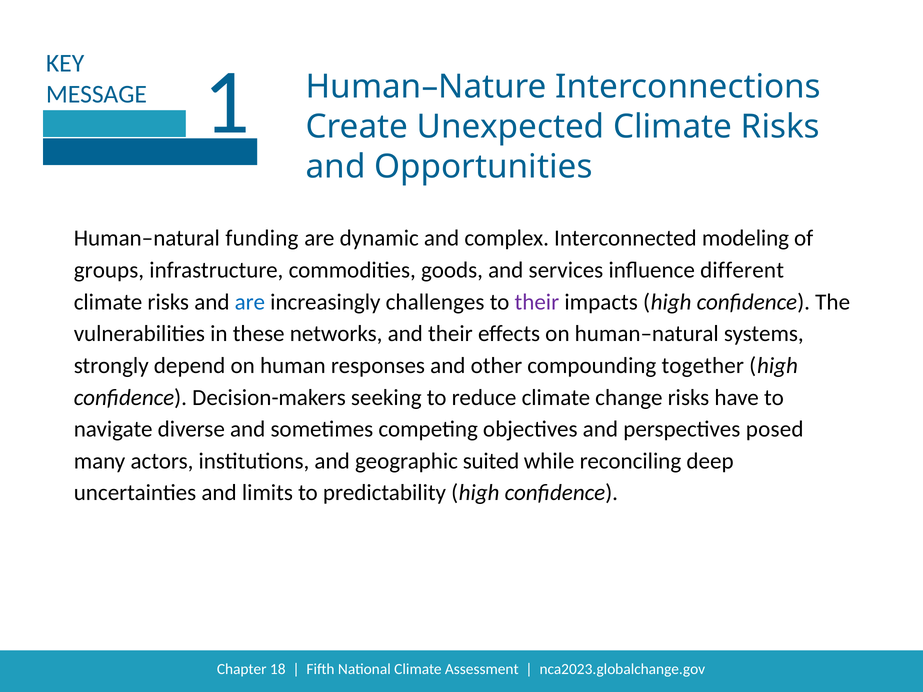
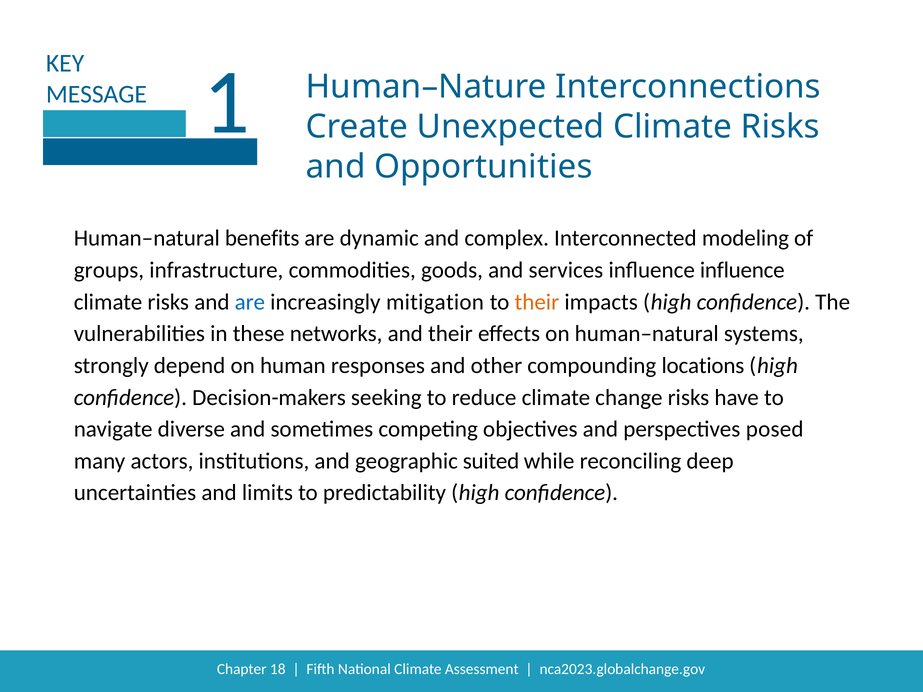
funding: funding -> benefits (262, 238)
influence different: different -> influence (742, 270)
challenges: challenges -> mitigation (435, 302)
their colour: purple -> orange (537, 302)
together: together -> locations (703, 366)
